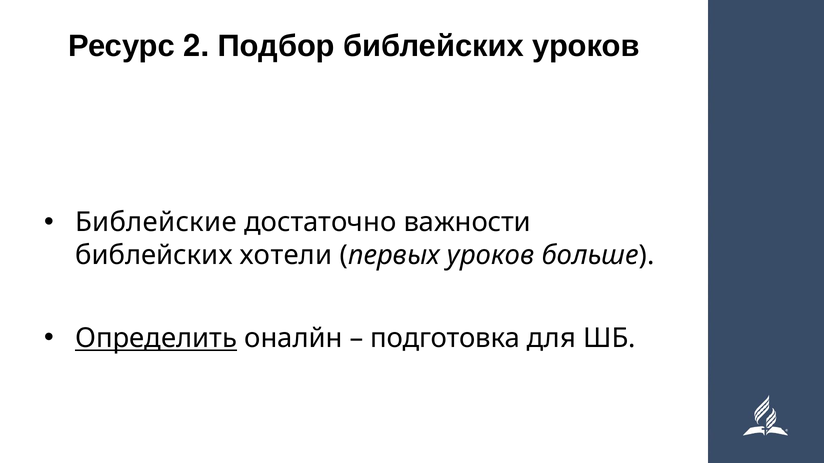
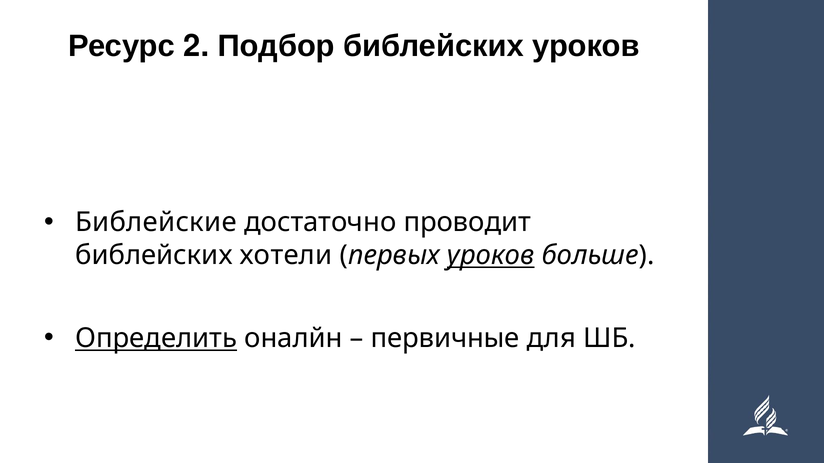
важности: важности -> проводит (467, 223)
уроков underline: none -> present (491, 256)
подготовка: подготовка -> первичные (445, 339)
